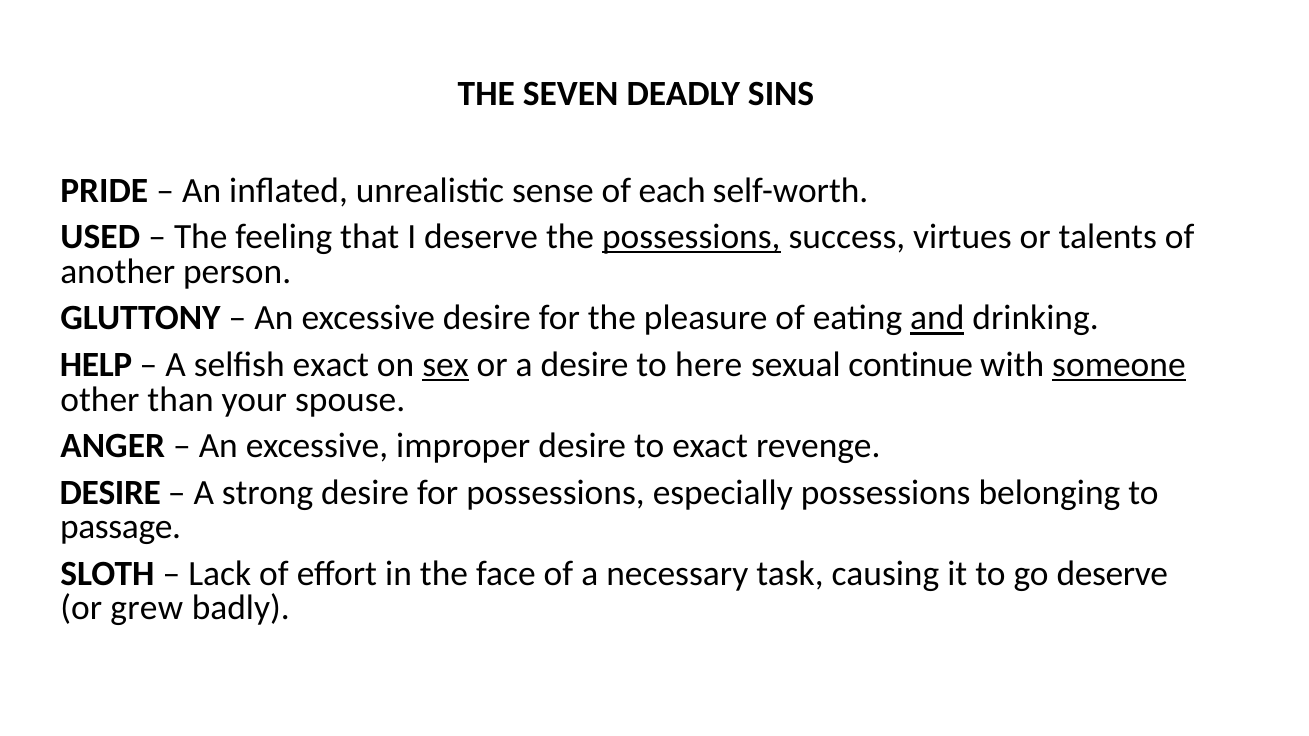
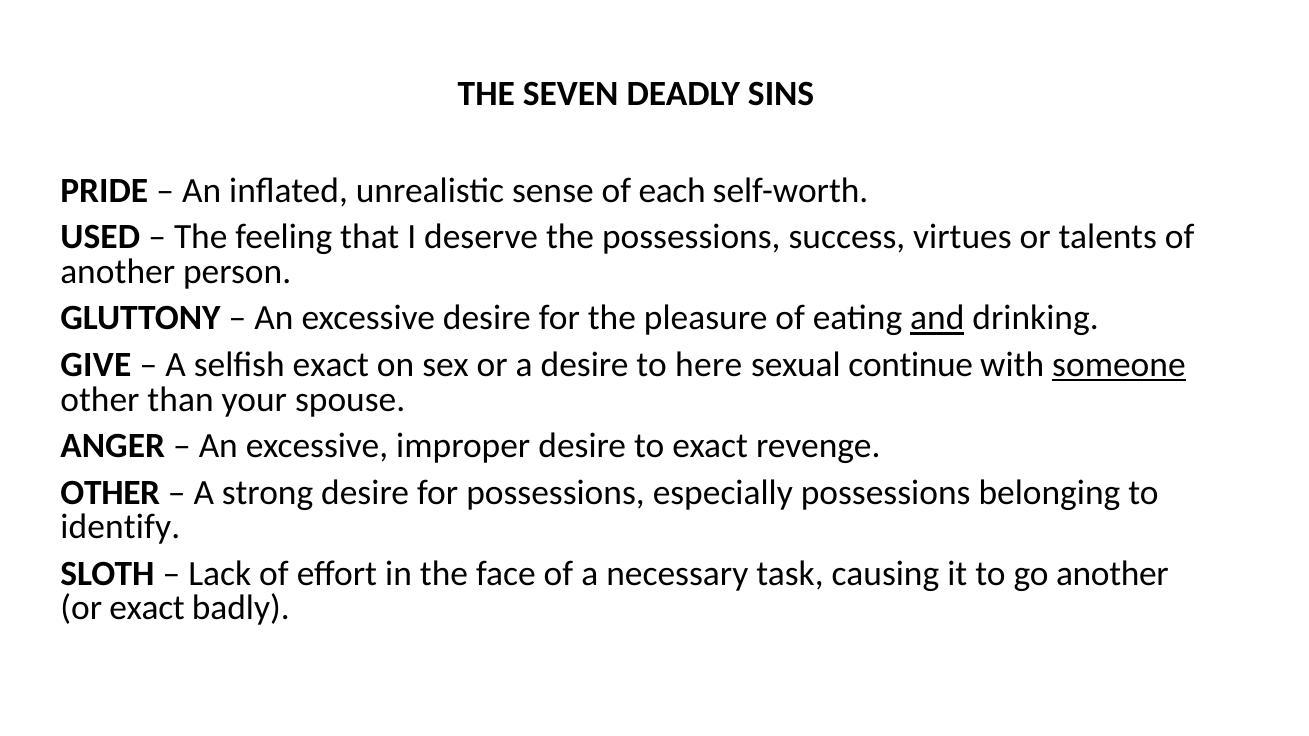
possessions underline: present -> none (691, 237)
HELP: HELP -> GIVE (96, 365)
sex underline: present -> none (446, 365)
DESIRE: DESIRE -> OTHER (110, 493)
passage: passage -> identify (120, 527)
go deserve: deserve -> another (1112, 574)
or grew: grew -> exact (147, 609)
